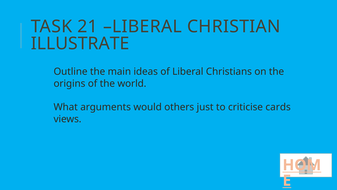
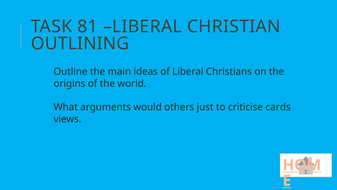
21: 21 -> 81 (87, 27)
ILLUSTRATE: ILLUSTRATE -> OUTLINING (80, 43)
